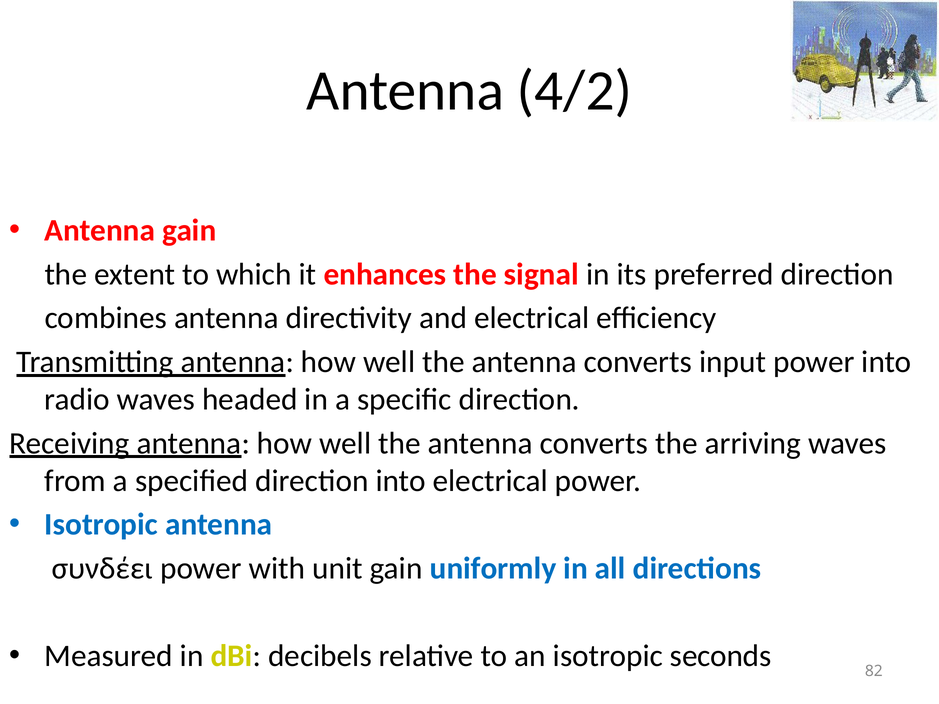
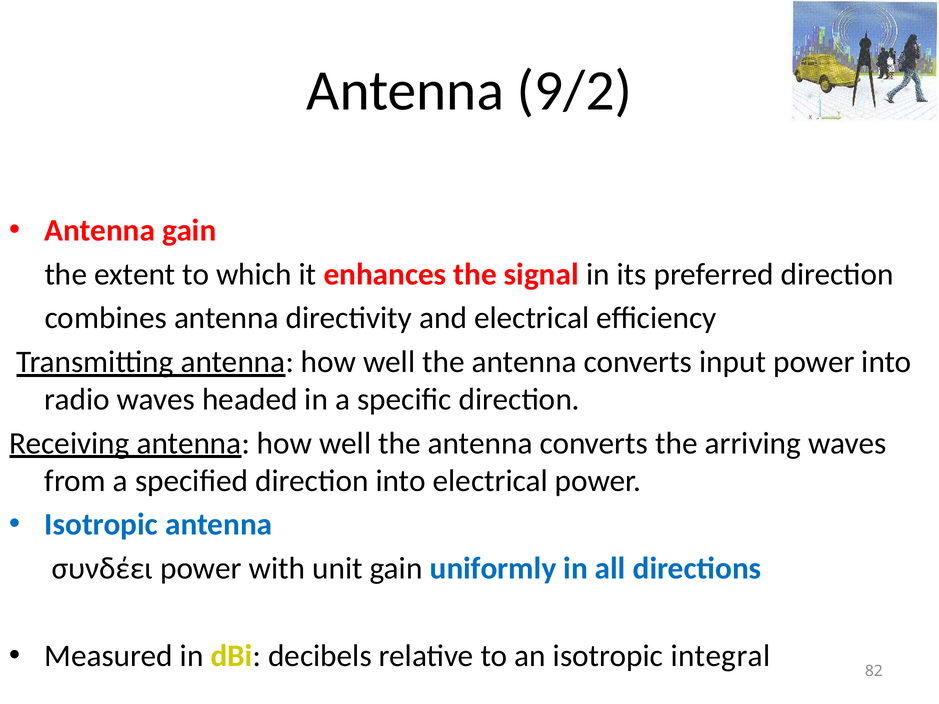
4/2: 4/2 -> 9/2 (574, 91)
seconds: seconds -> integral (720, 656)
